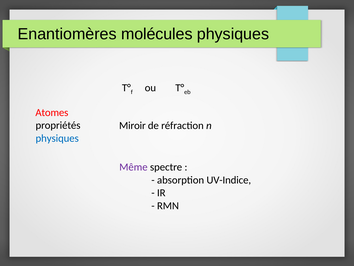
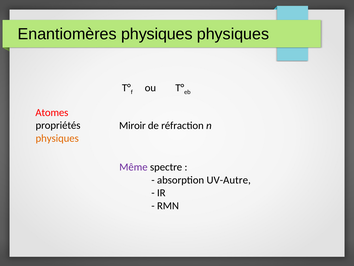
Enantiomères molécules: molécules -> physiques (157, 34)
physiques colour: blue -> orange (57, 138)
UV-Indice: UV-Indice -> UV-Autre (229, 180)
